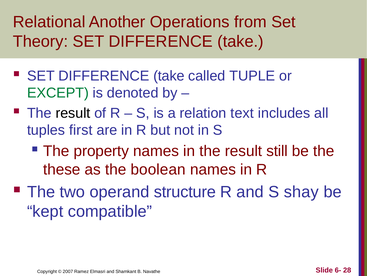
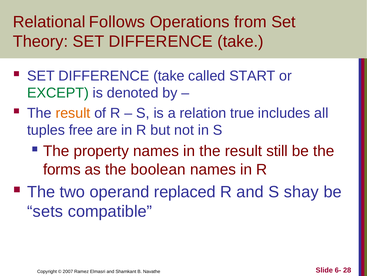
Another: Another -> Follows (117, 22)
TUPLE: TUPLE -> START (252, 76)
result colour: black -> orange (73, 113)
text: text -> true (242, 113)
first: first -> free (81, 130)
these: these -> forms (62, 169)
structure: structure -> replaced (185, 191)
kept: kept -> sets (45, 211)
